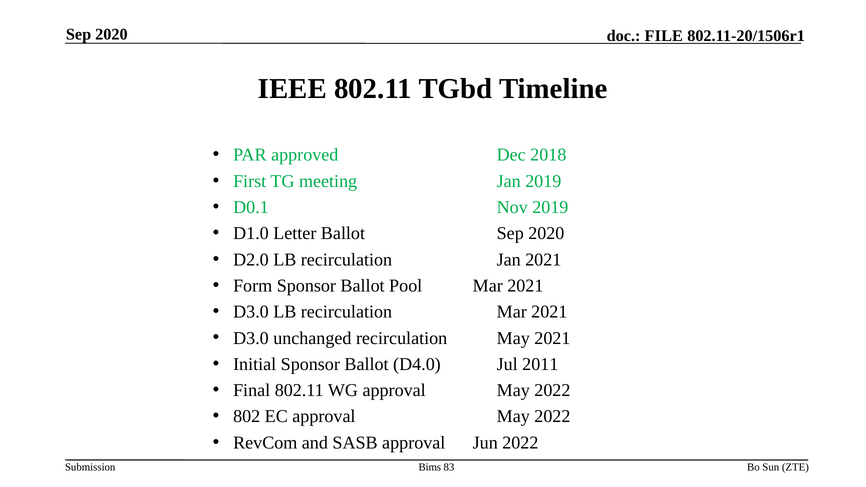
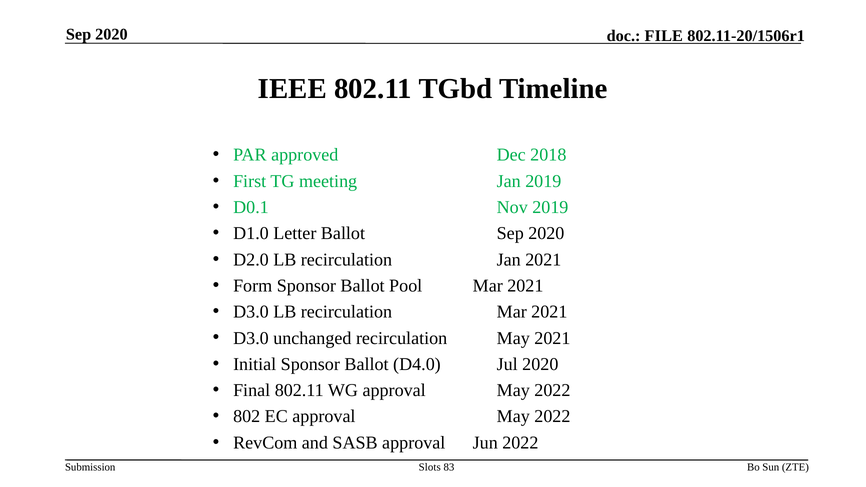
Jul 2011: 2011 -> 2020 (540, 364)
Bims: Bims -> Slots (430, 467)
